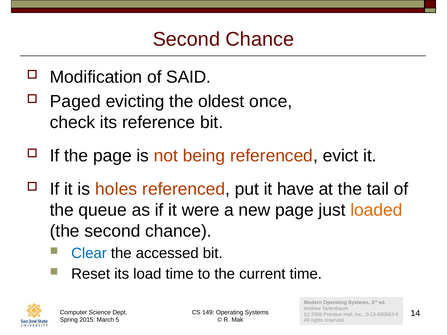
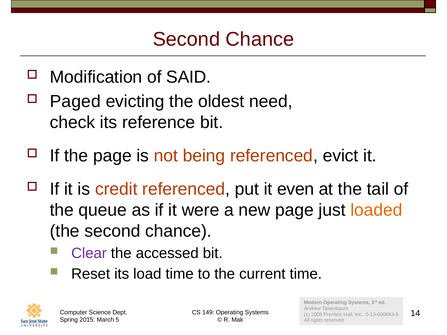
once: once -> need (271, 102)
holes: holes -> credit (116, 189)
have: have -> even (296, 189)
Clear colour: blue -> purple (89, 253)
